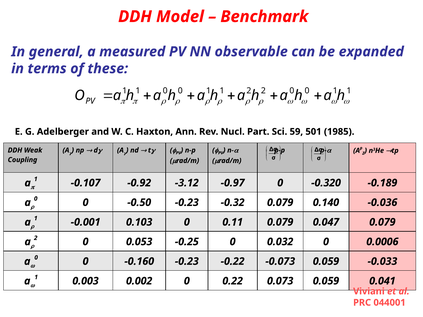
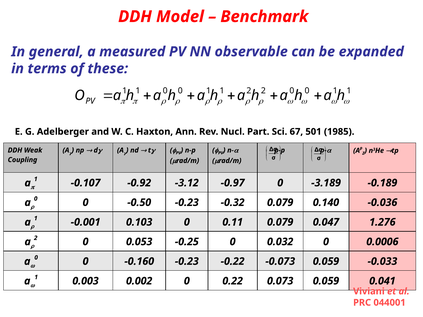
59: 59 -> 67 (296, 132)
-0.320: -0.320 -> -3.189 (326, 183)
0.047 0.079: 0.079 -> 1.276 (382, 222)
